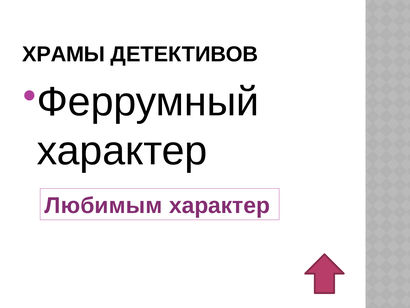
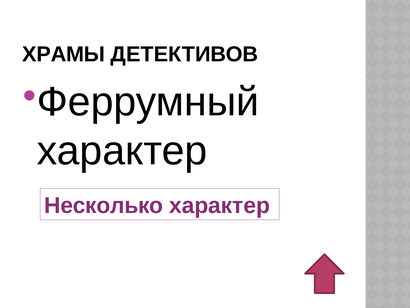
Любимым: Любимым -> Несколько (104, 205)
